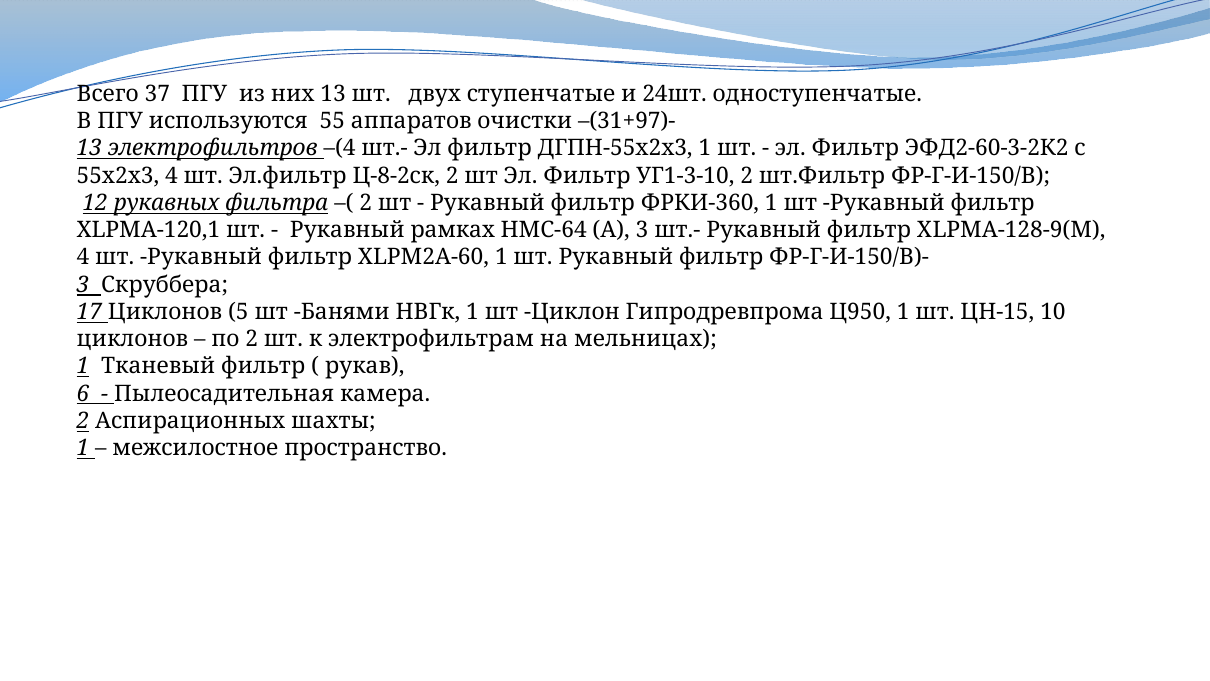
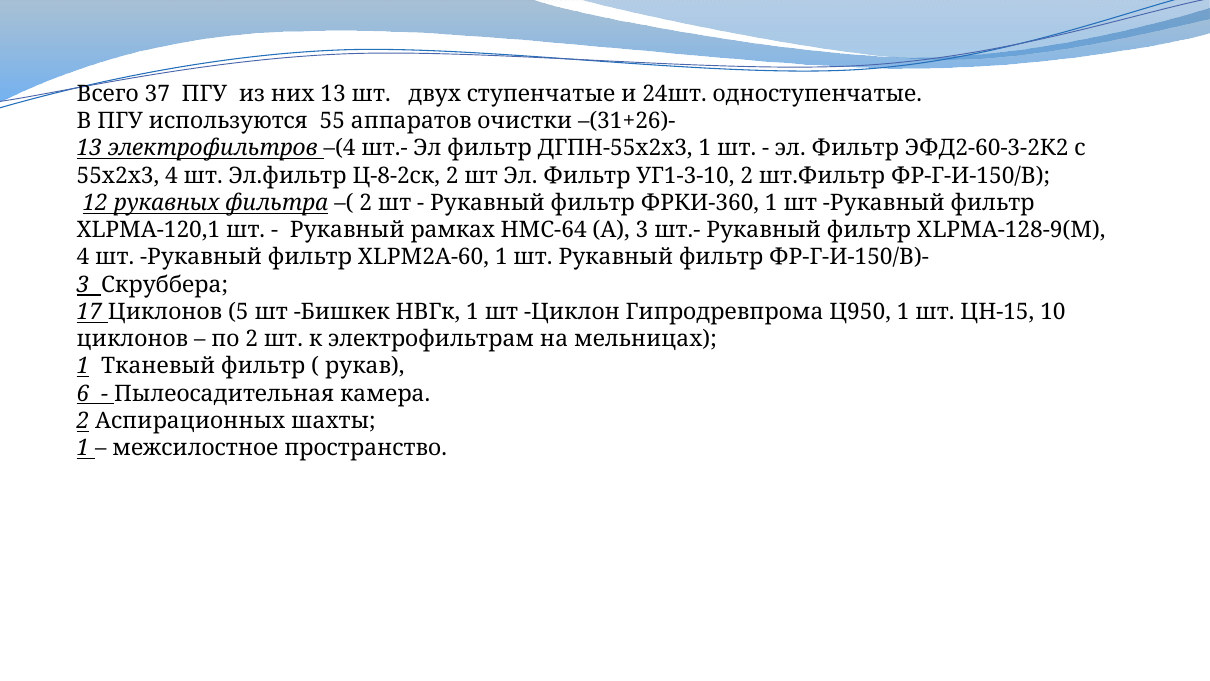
–(31+97)-: –(31+97)- -> –(31+26)- (627, 121)
Банями: Банями -> Бишкек (342, 312)
